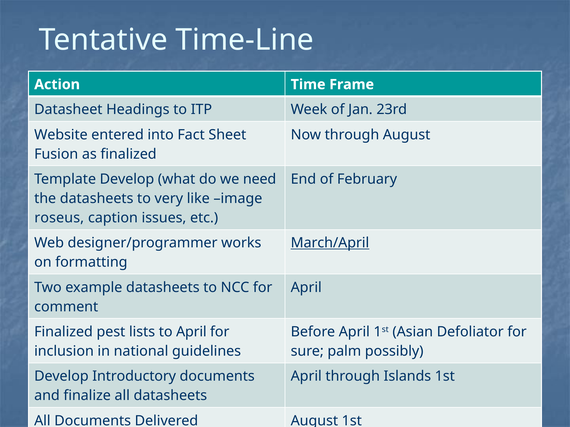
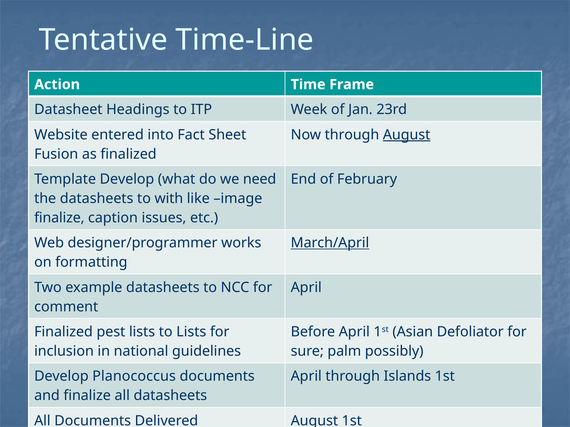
August underline: none -> present (407, 135)
very: very -> with (169, 199)
roseus: roseus -> finalize (59, 218)
to April: April -> Lists (191, 332)
Introductory: Introductory -> Planococcus (134, 377)
